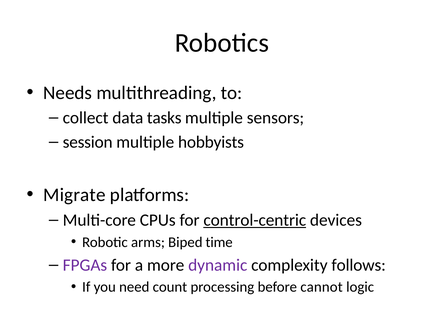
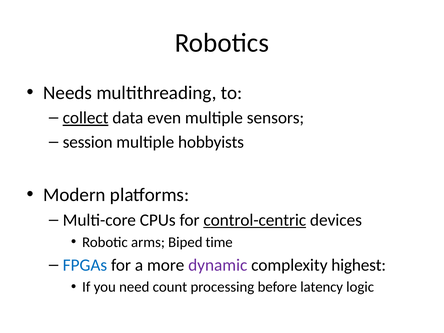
collect underline: none -> present (86, 118)
tasks: tasks -> even (164, 118)
Migrate: Migrate -> Modern (74, 195)
FPGAs colour: purple -> blue (85, 265)
follows: follows -> highest (359, 265)
cannot: cannot -> latency (322, 287)
